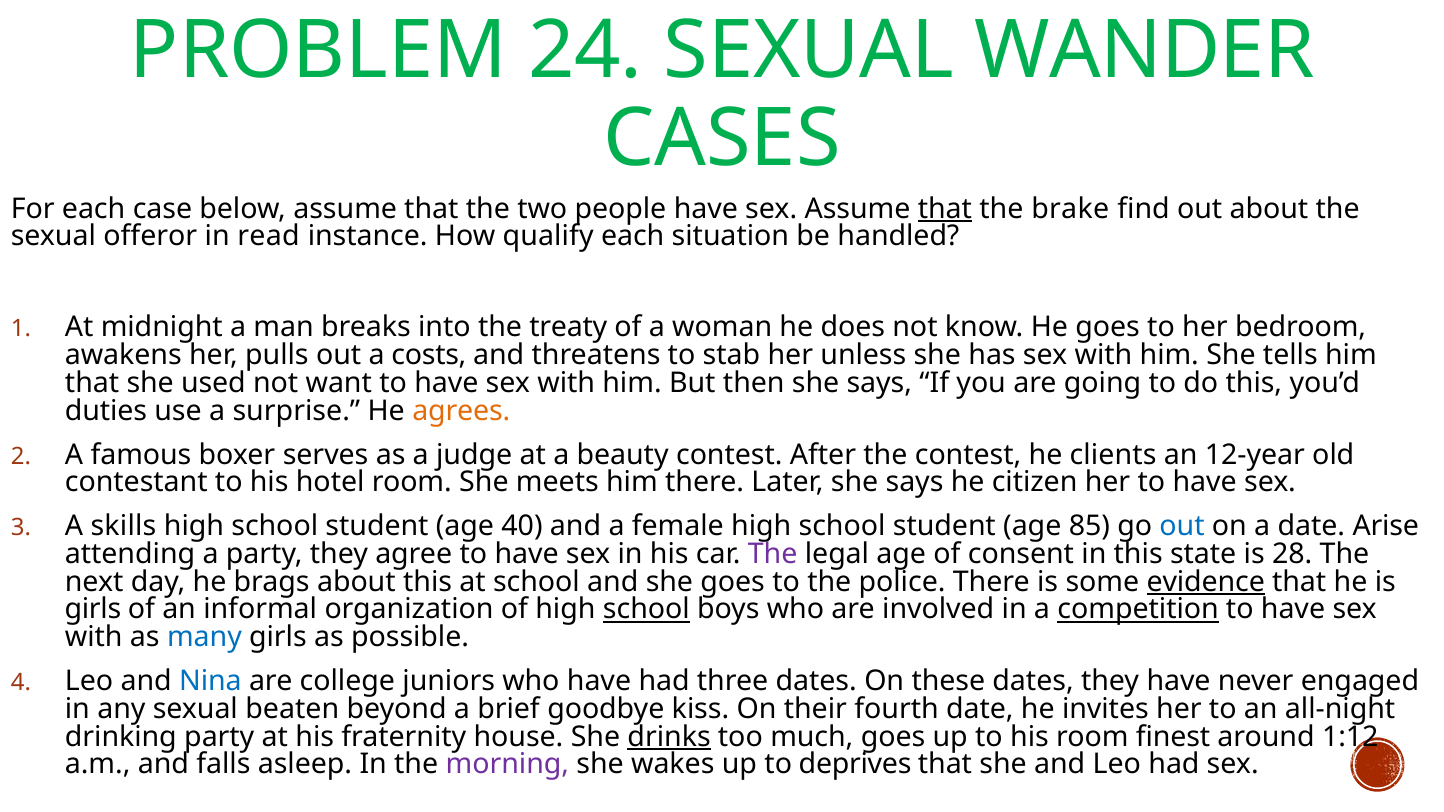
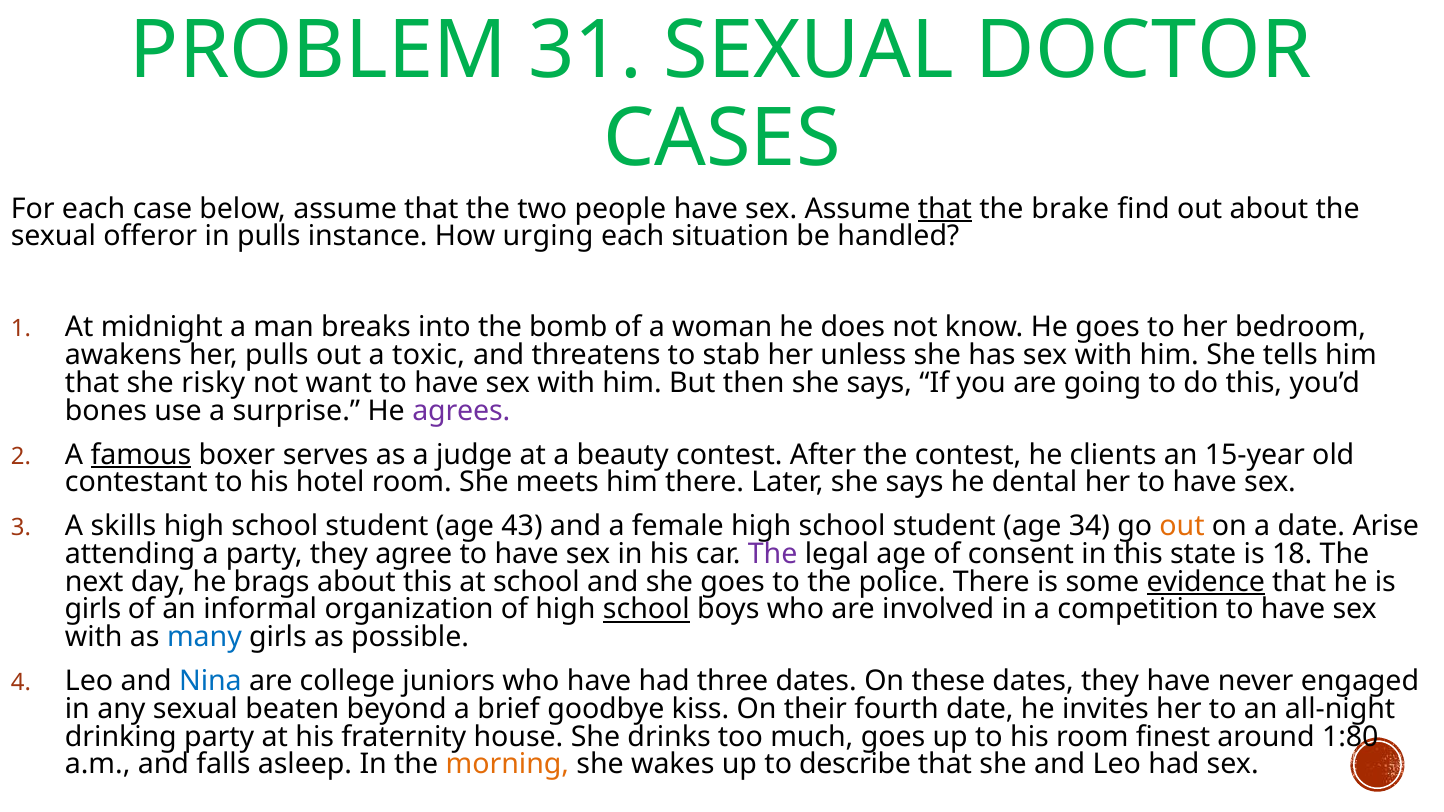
24: 24 -> 31 (585, 51)
WANDER: WANDER -> DOCTOR (1144, 51)
in read: read -> pulls (269, 237)
qualify: qualify -> urging (548, 237)
treaty: treaty -> bomb (568, 328)
costs: costs -> toxic (429, 355)
used: used -> risky (213, 383)
duties: duties -> bones (106, 411)
agrees colour: orange -> purple (461, 411)
famous underline: none -> present (141, 455)
12-year: 12-year -> 15-year (1255, 455)
citizen: citizen -> dental (1035, 483)
40: 40 -> 43 (522, 526)
85: 85 -> 34 (1089, 526)
out colour: blue -> orange (1182, 526)
28: 28 -> 18 (1292, 554)
competition underline: present -> none (1138, 610)
drinks underline: present -> none (669, 737)
1:12: 1:12 -> 1:80 (1350, 737)
morning colour: purple -> orange (507, 765)
deprives: deprives -> describe (855, 765)
